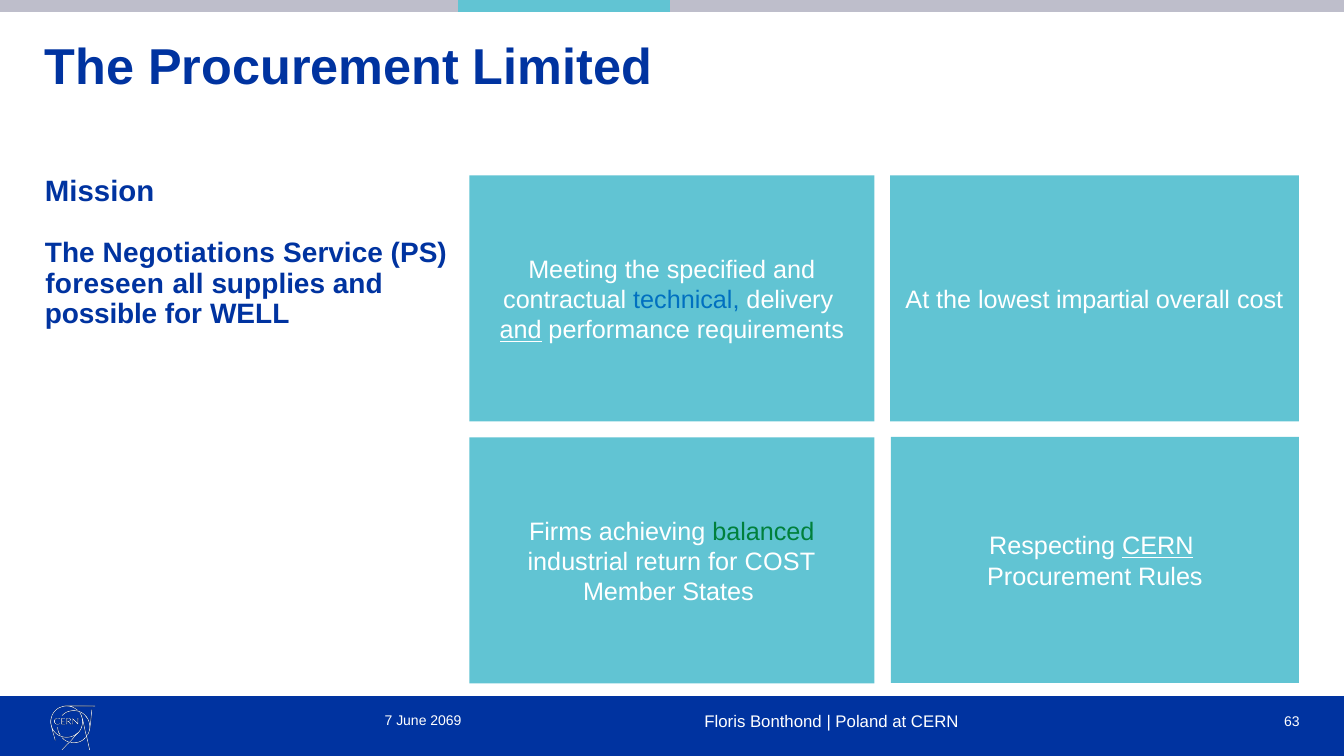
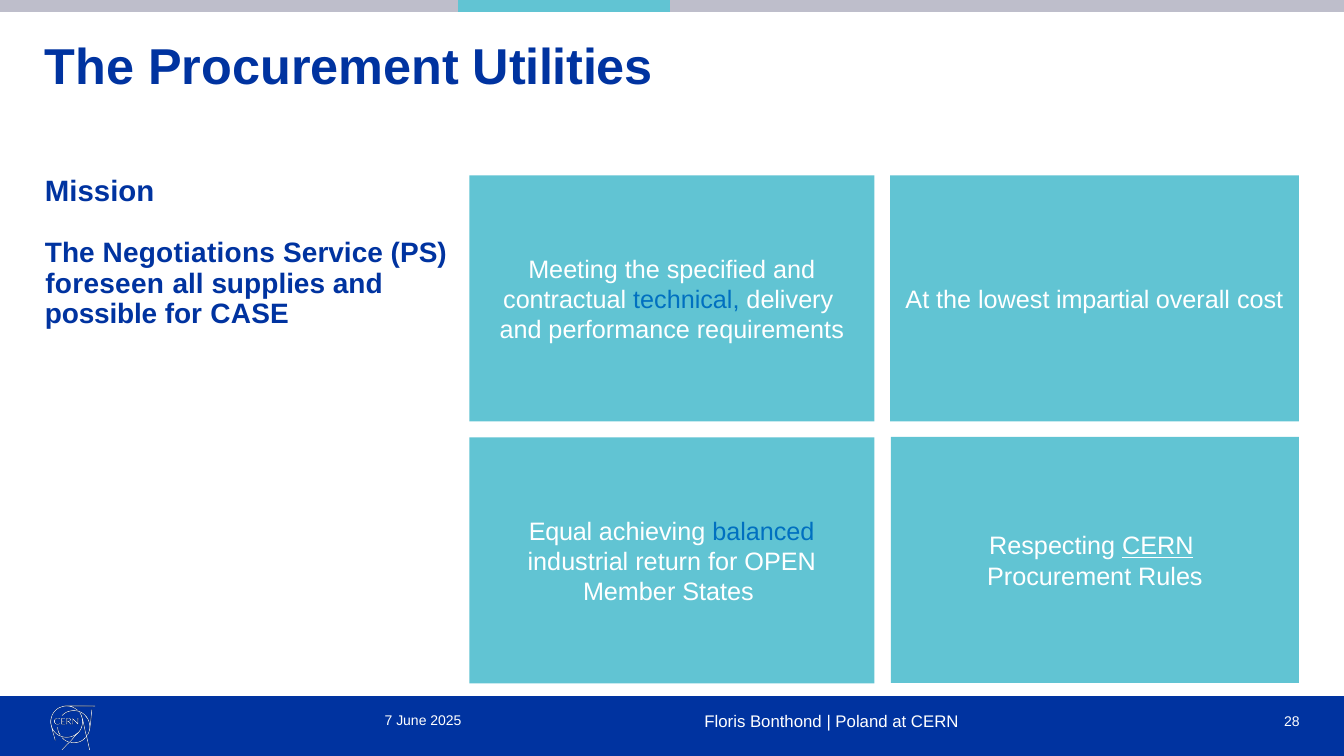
Limited: Limited -> Utilities (563, 68)
WELL: WELL -> CASE (250, 314)
and underline: present -> none (521, 331)
Firms: Firms -> Equal (561, 532)
balanced colour: green -> blue (763, 532)
for COST: COST -> OPEN (780, 562)
63: 63 -> 28 (1292, 722)
2069: 2069 -> 2025 (446, 721)
